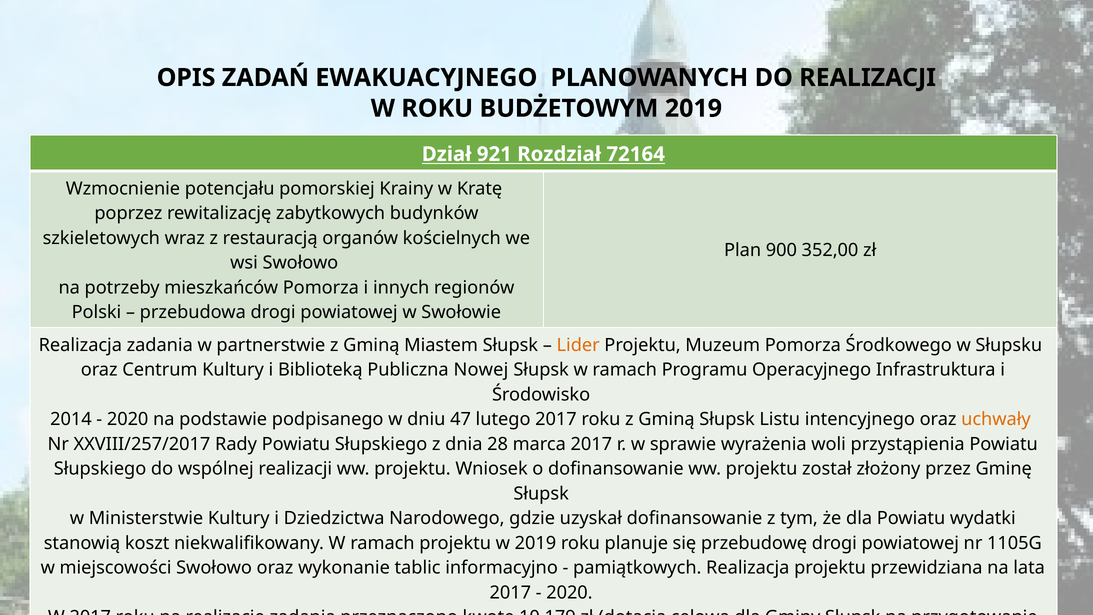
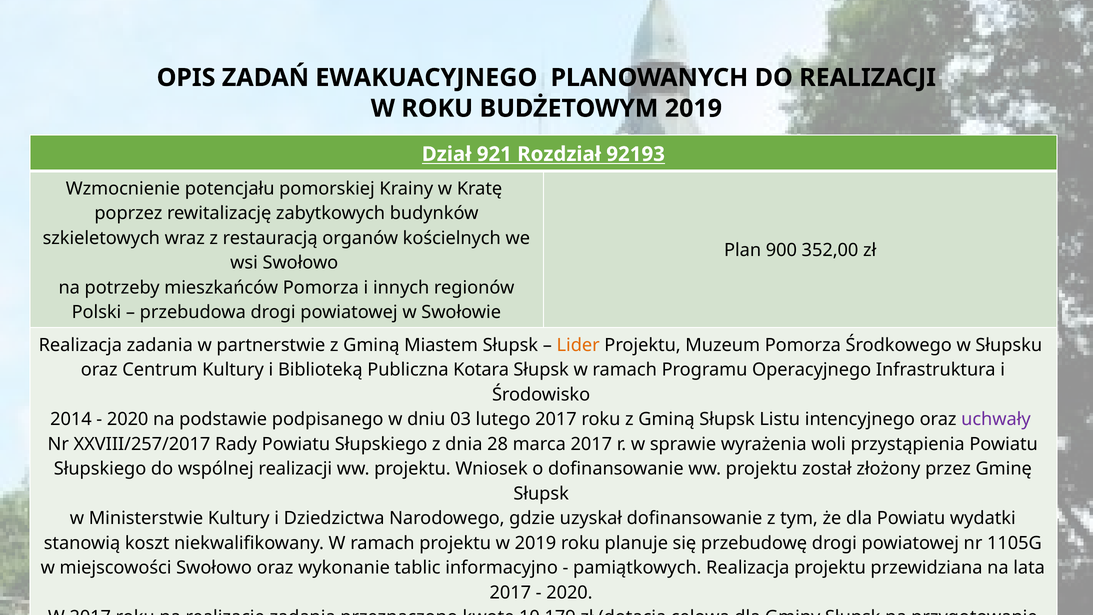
72164: 72164 -> 92193 (636, 154)
Nowej: Nowej -> Kotara (481, 370)
47: 47 -> 03 (461, 419)
uchwały colour: orange -> purple (996, 419)
